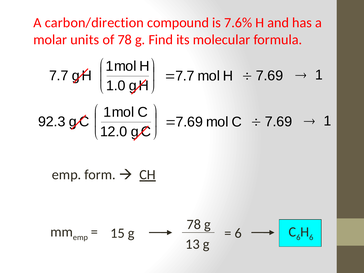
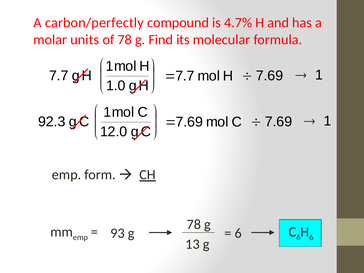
carbon/direction: carbon/direction -> carbon/perfectly (94, 23)
7.6%: 7.6% -> 4.7% (238, 23)
15: 15 -> 93 (118, 233)
